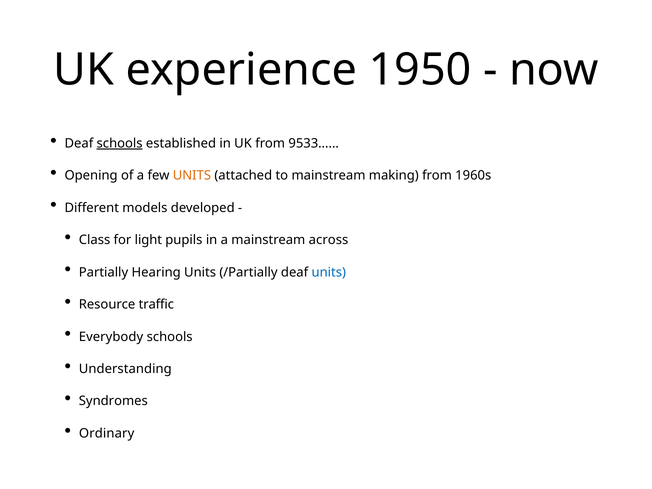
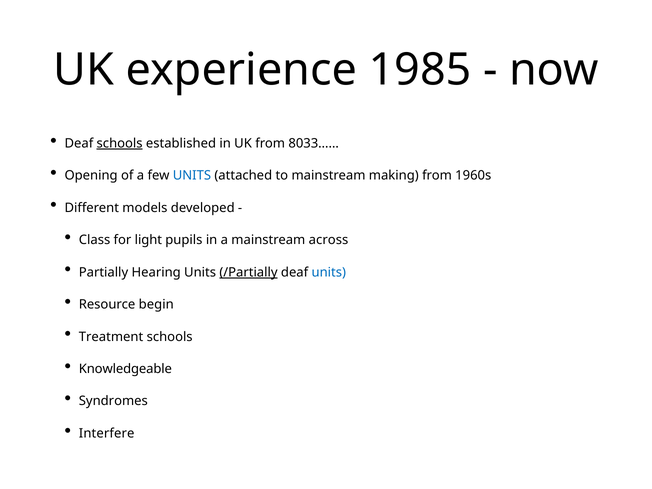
1950: 1950 -> 1985 (420, 70)
9533……: 9533…… -> 8033…… (314, 143)
UNITS colour: orange -> blue (192, 176)
/Partially underline: none -> present (249, 272)
traffic: traffic -> begin (156, 304)
Everybody: Everybody -> Treatment (111, 337)
Understanding: Understanding -> Knowledgeable (125, 369)
Ordinary: Ordinary -> Interfere (107, 433)
